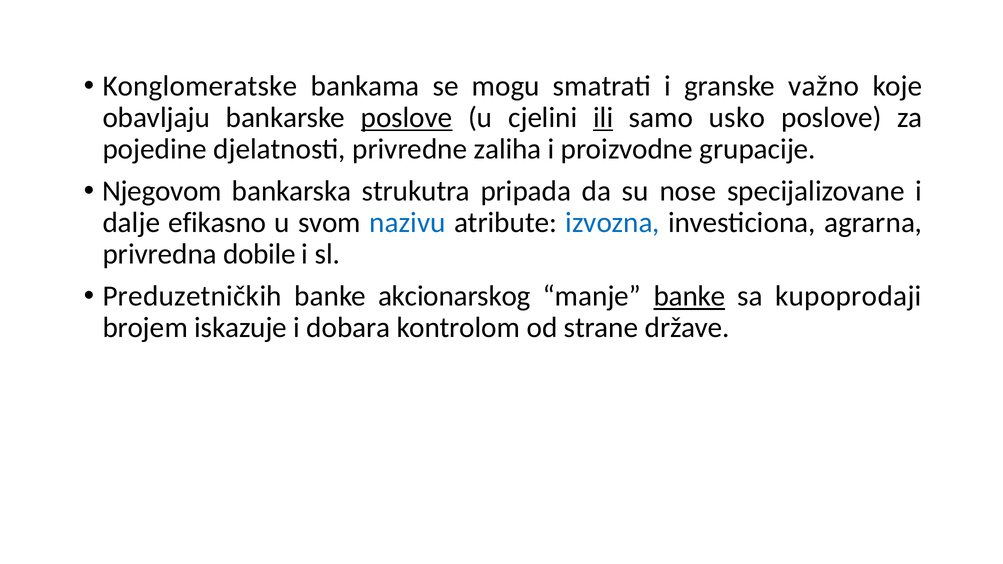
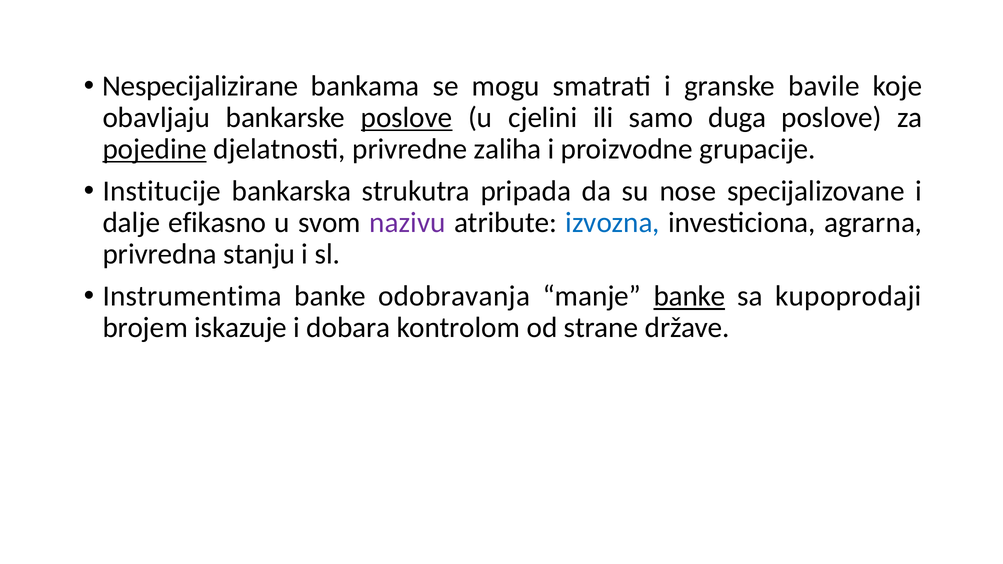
Konglomeratske: Konglomeratske -> Nespecijalizirane (200, 86)
važno: važno -> bavile (824, 86)
ili underline: present -> none (603, 118)
usko: usko -> duga (737, 118)
pojedine underline: none -> present (155, 149)
Njegovom: Njegovom -> Institucije (162, 191)
nazivu colour: blue -> purple (407, 223)
dobile: dobile -> stanju (259, 254)
Preduzetničkih: Preduzetničkih -> Instrumentima (192, 296)
akcionarskog: akcionarskog -> odobravanja (454, 296)
